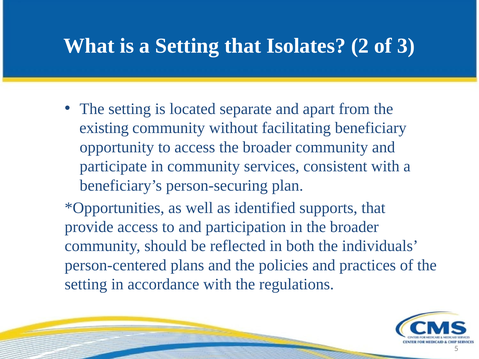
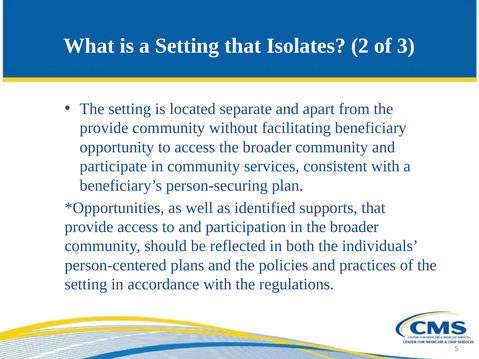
existing: existing -> provide (104, 128)
